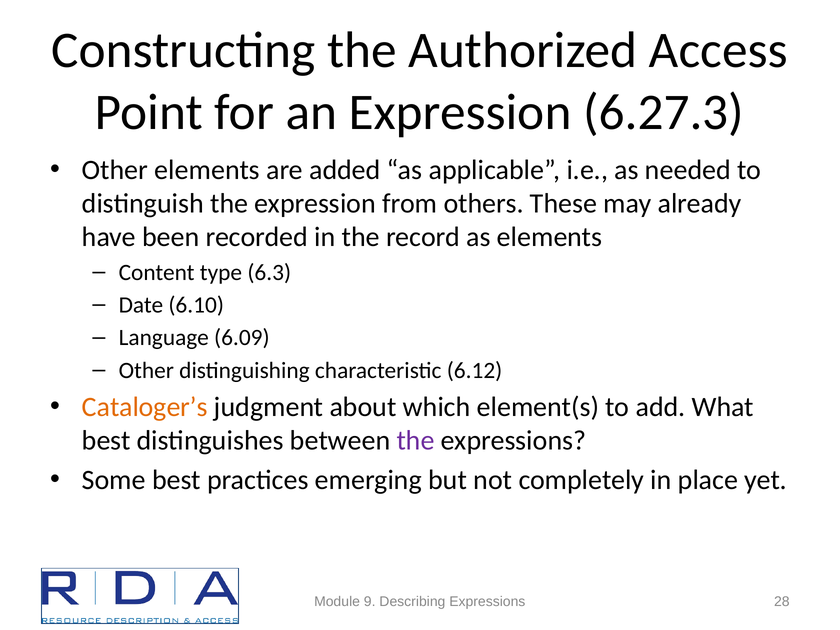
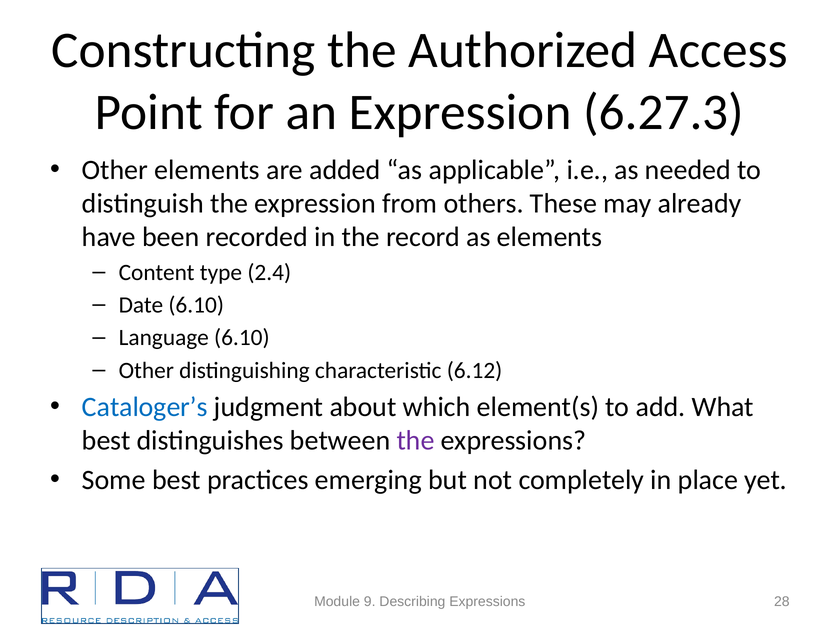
6.3: 6.3 -> 2.4 (269, 272)
Language 6.09: 6.09 -> 6.10 (242, 338)
Cataloger’s colour: orange -> blue (145, 407)
